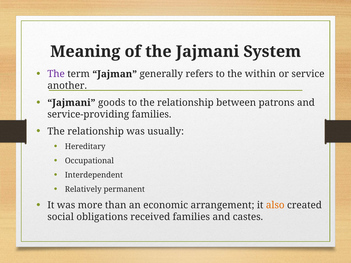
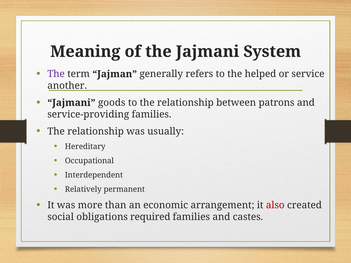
within: within -> helped (260, 74)
also colour: orange -> red (275, 205)
received: received -> required (150, 217)
